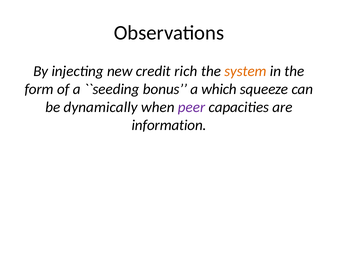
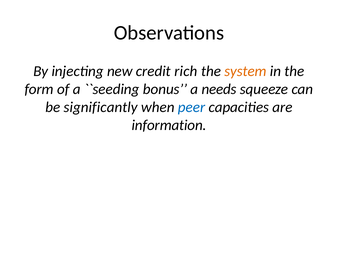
which: which -> needs (219, 89)
dynamically: dynamically -> significantly (101, 107)
peer colour: purple -> blue (192, 107)
